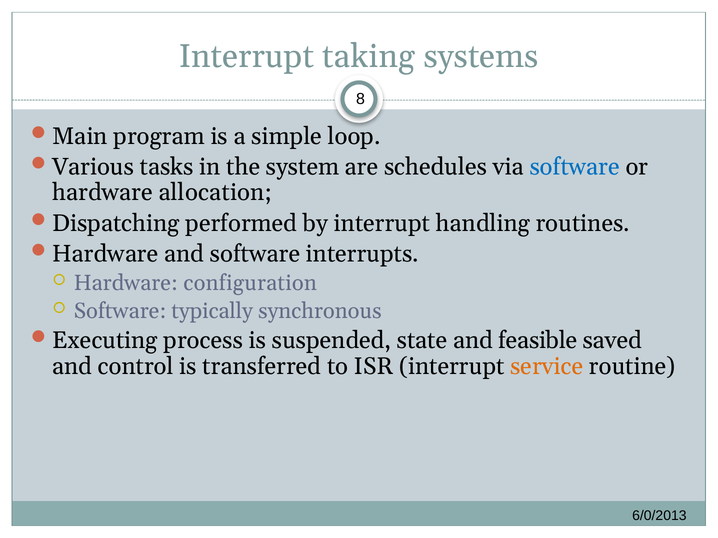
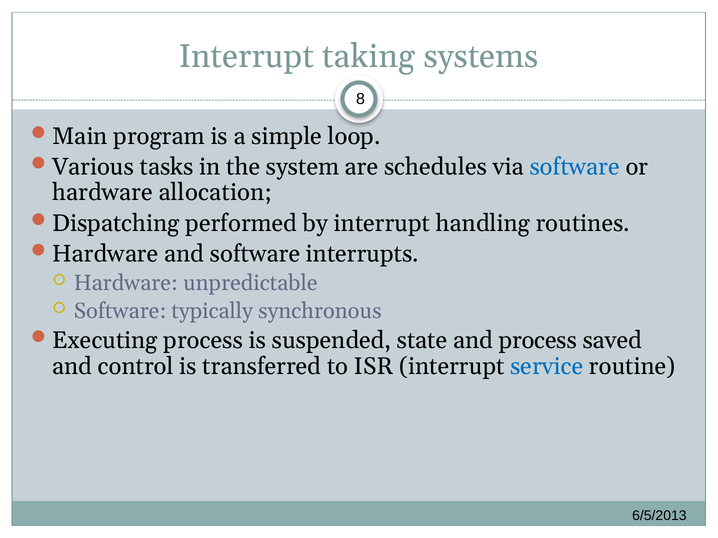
configuration: configuration -> unpredictable (250, 283)
and feasible: feasible -> process (538, 341)
service colour: orange -> blue (547, 367)
6/0/2013: 6/0/2013 -> 6/5/2013 (659, 516)
